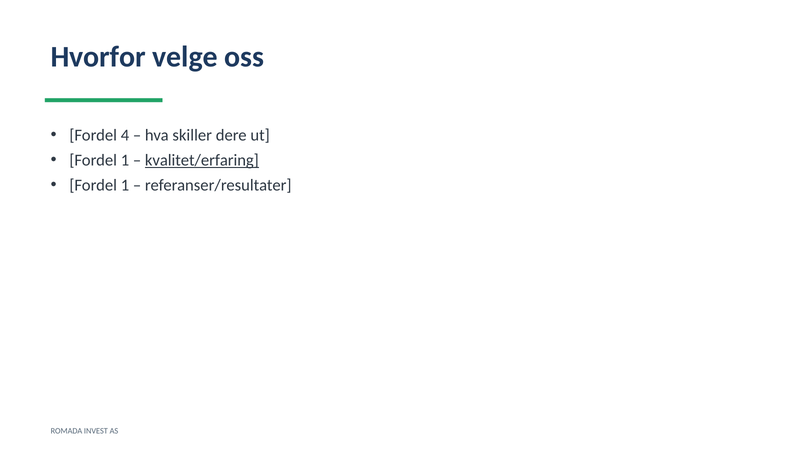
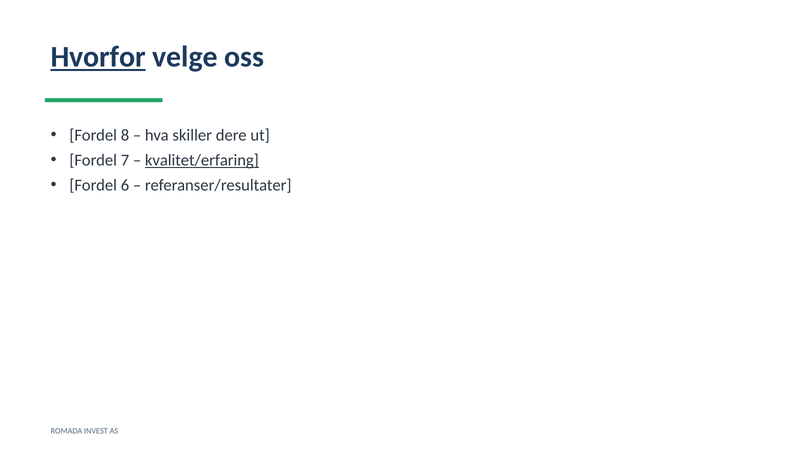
Hvorfor underline: none -> present (98, 57)
4: 4 -> 8 (125, 135)
1: 1 -> 7 (125, 160)
1: 1 -> 6 (125, 185)
